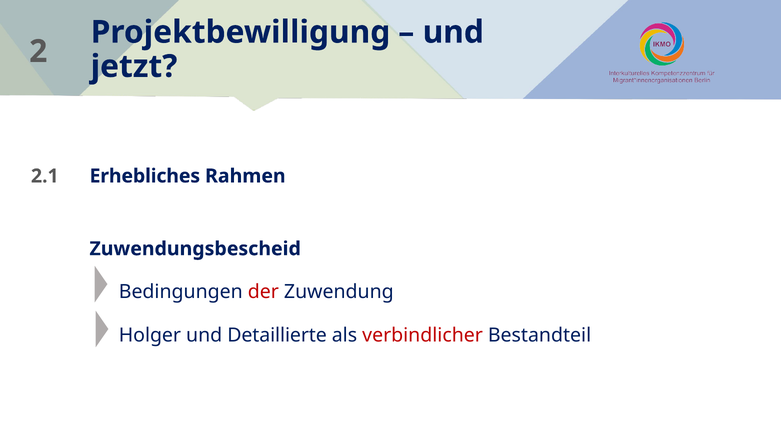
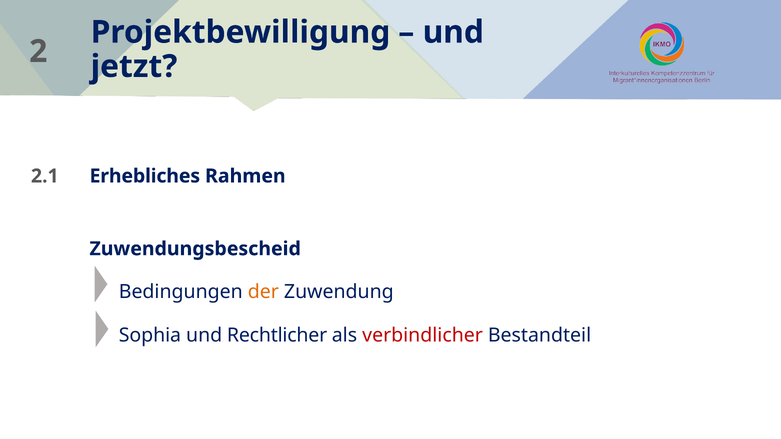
der colour: red -> orange (263, 292)
Holger: Holger -> Sophia (150, 336)
Detaillierte: Detaillierte -> Rechtlicher (277, 336)
